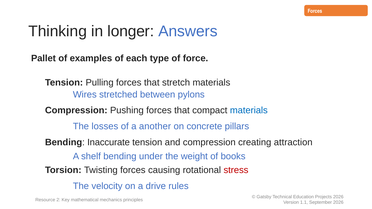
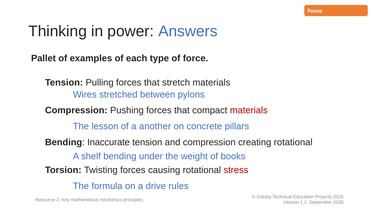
longer: longer -> power (131, 31)
materials colour: blue -> red (249, 111)
losses: losses -> lesson (105, 126)
creating attraction: attraction -> rotational (293, 142)
velocity: velocity -> formula (107, 186)
